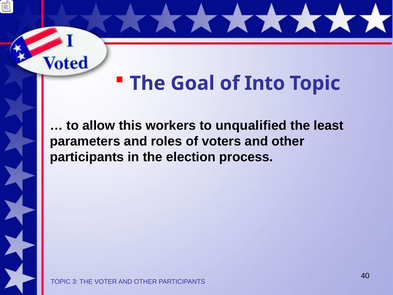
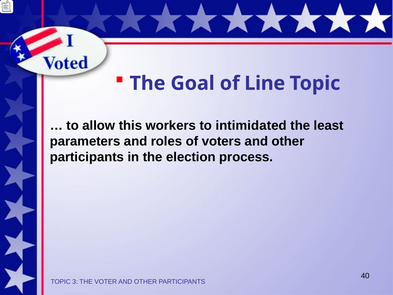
Into: Into -> Line (265, 83)
unqualified: unqualified -> intimidated (251, 125)
